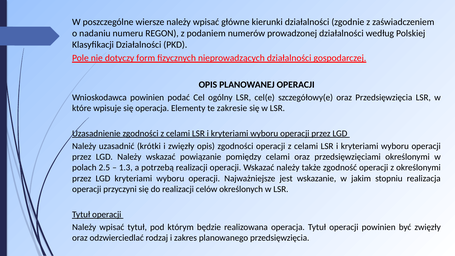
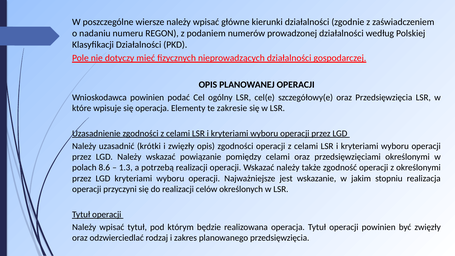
form: form -> mieć (146, 58)
2.5: 2.5 -> 8.6 (104, 168)
